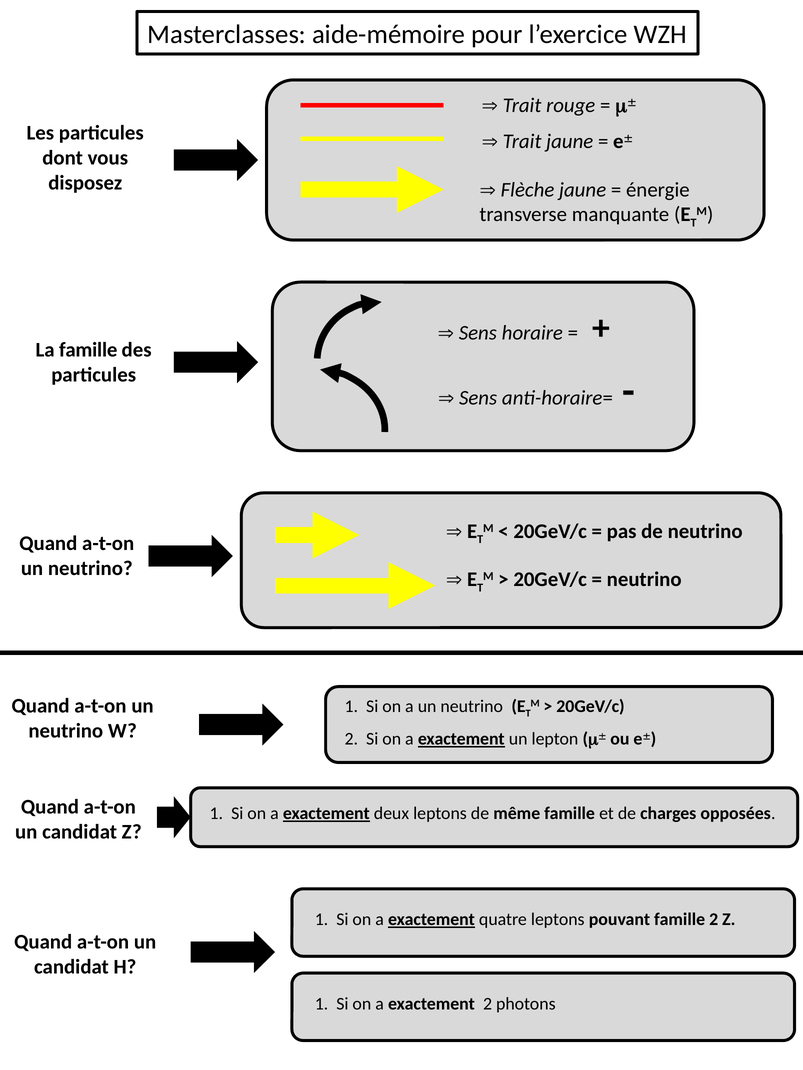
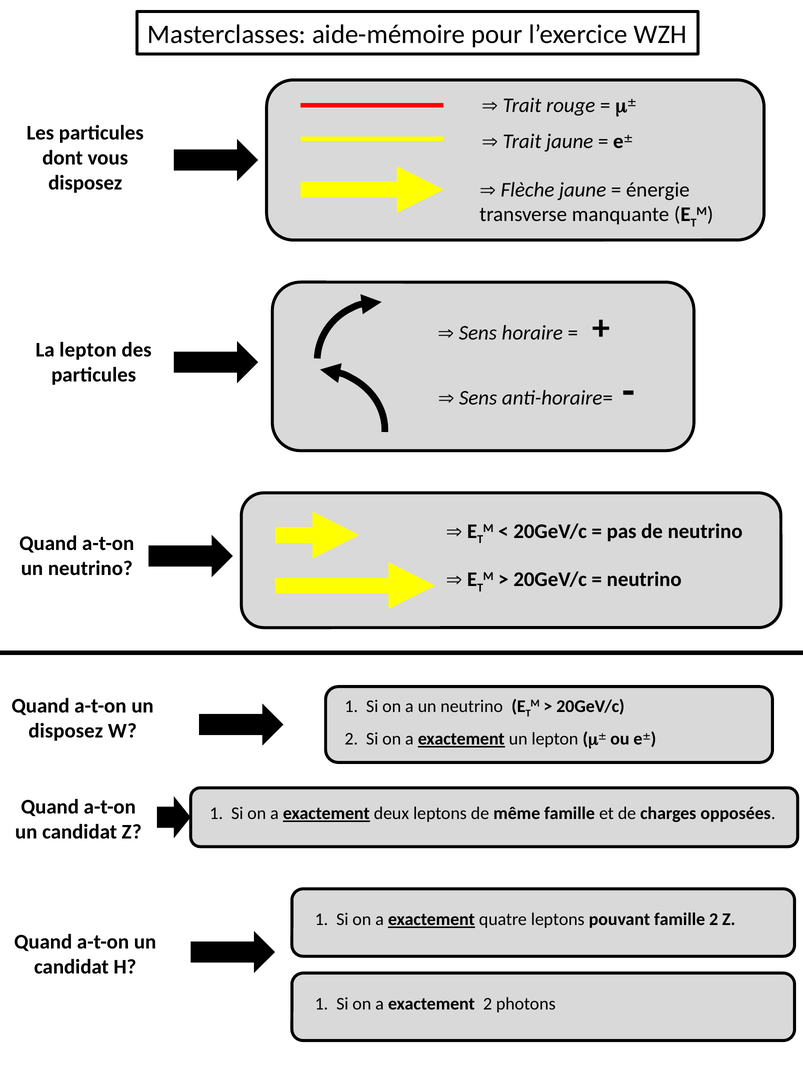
La famille: famille -> lepton (88, 350)
neutrino: neutrino -> disposez (66, 731)
